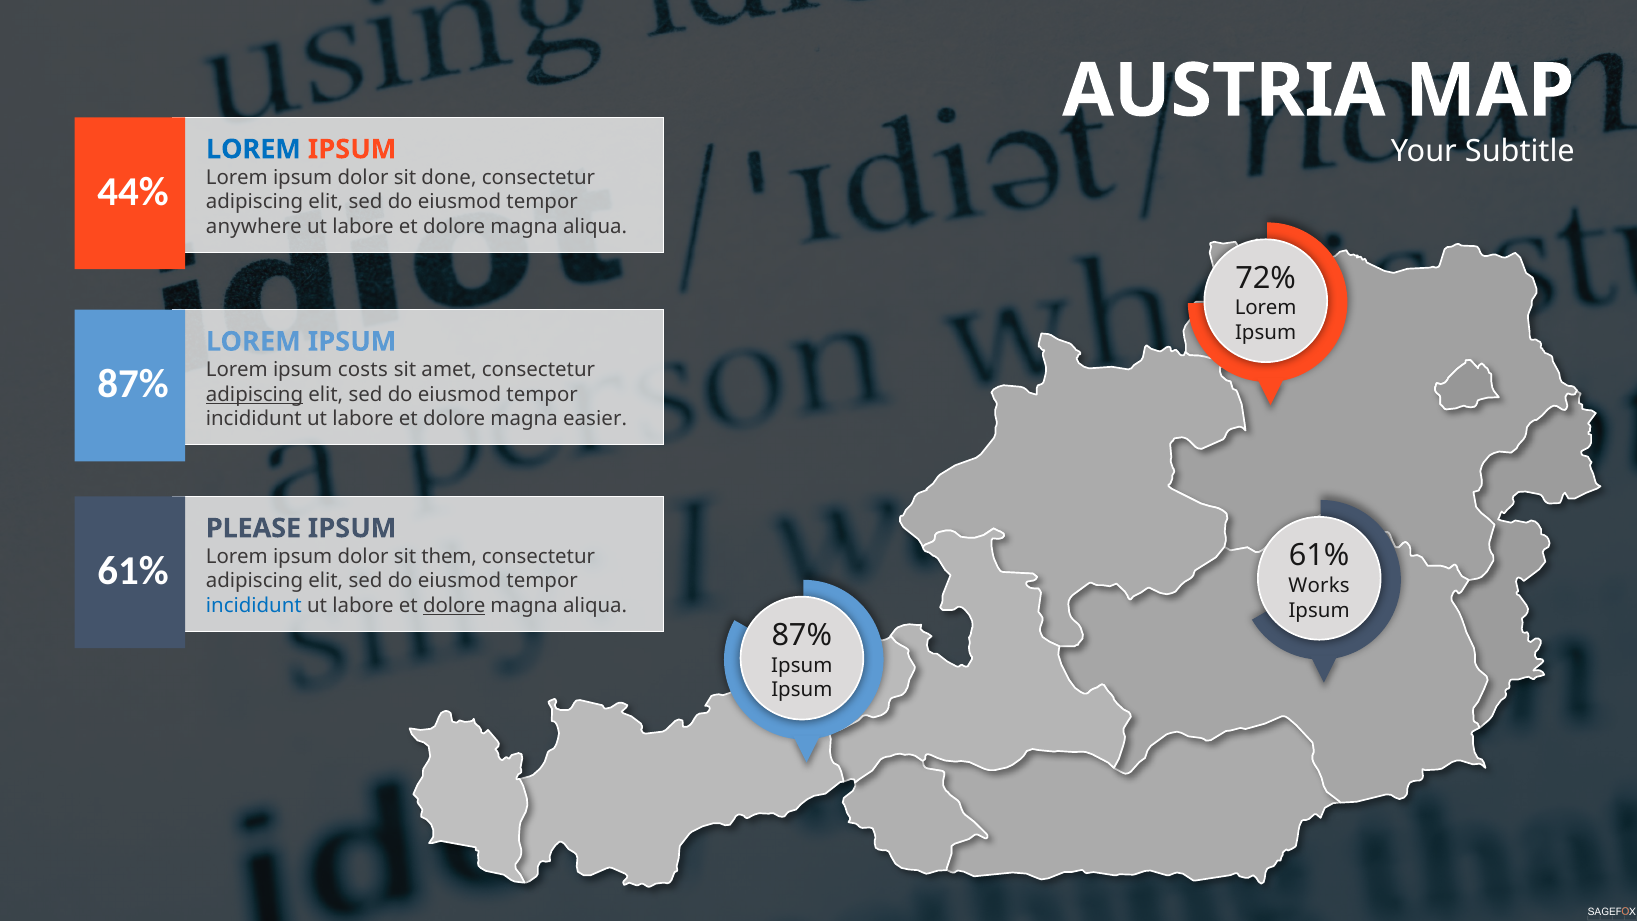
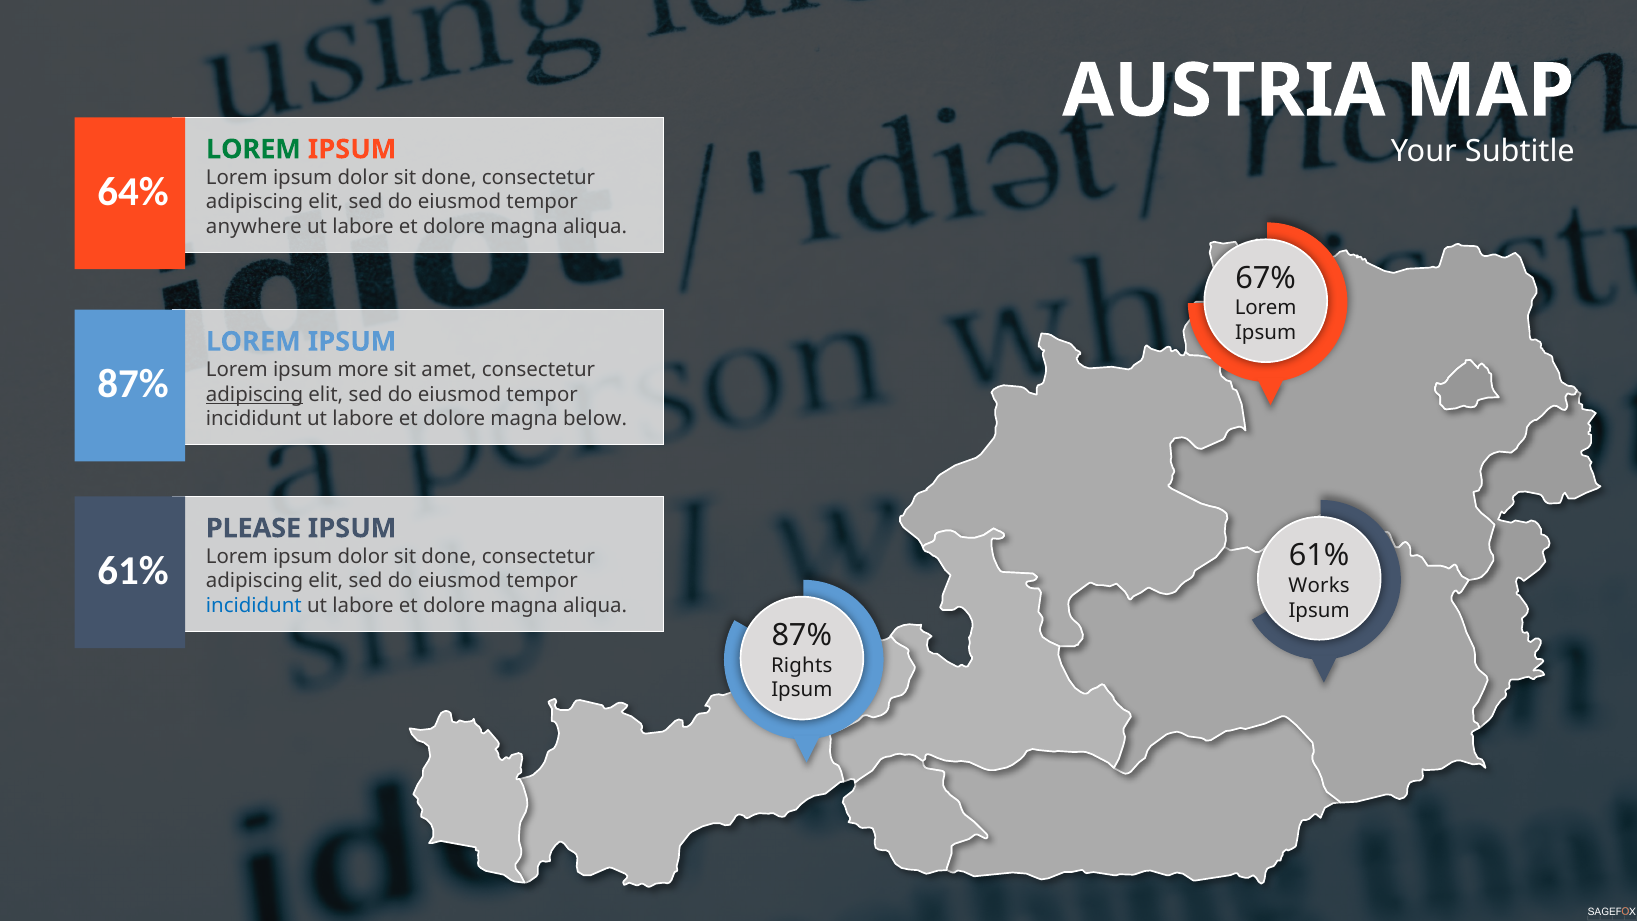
LOREM colour: blue -> green (253, 149)
44%: 44% -> 64% (133, 192)
72%: 72% -> 67% (1266, 278)
costs: costs -> more (363, 370)
easier: easier -> below (595, 419)
them: them -> done (449, 556)
dolore underline: present -> none (454, 605)
Ipsum: Ipsum -> Rights (802, 665)
